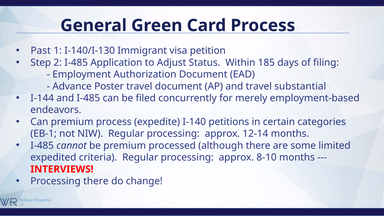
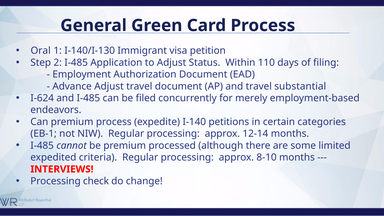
Past: Past -> Oral (41, 51)
185: 185 -> 110 (266, 63)
Advance Poster: Poster -> Adjust (109, 86)
I-144: I-144 -> I-624 (42, 98)
Processing there: there -> check (96, 181)
